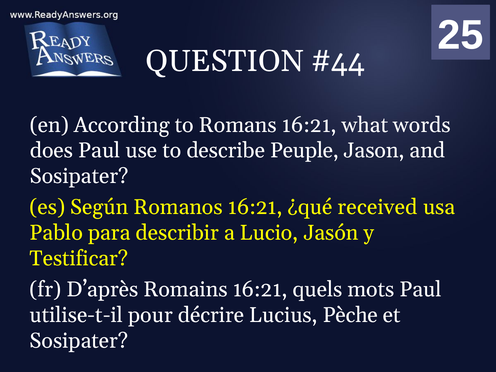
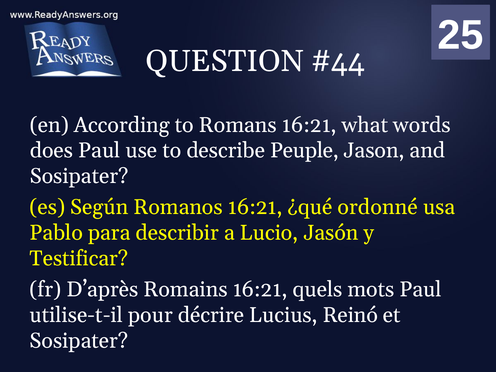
received: received -> ordonné (378, 207)
Pèche: Pèche -> Reinó (350, 315)
